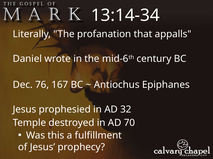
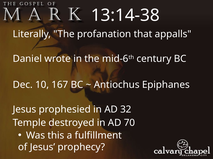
13:14-34: 13:14-34 -> 13:14-38 (125, 15)
76: 76 -> 10 (42, 85)
